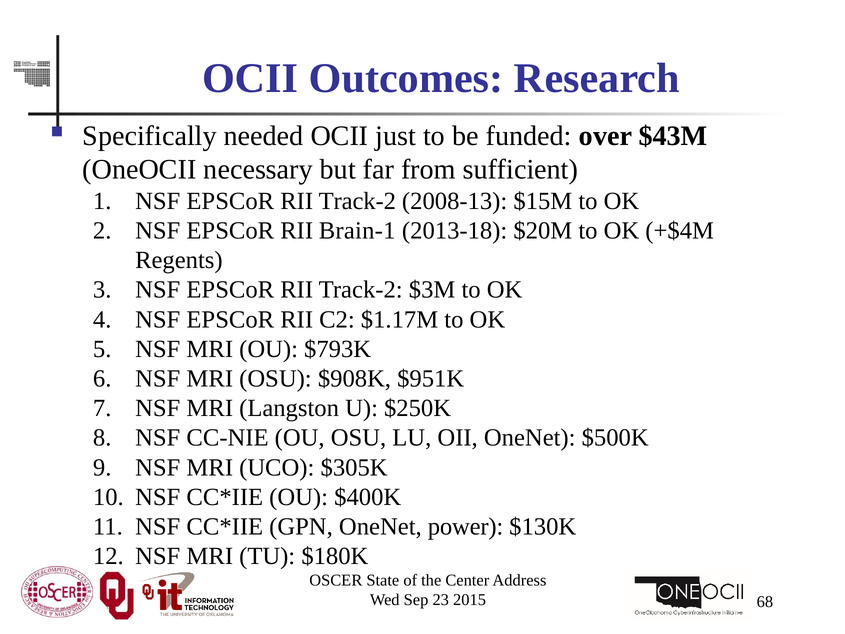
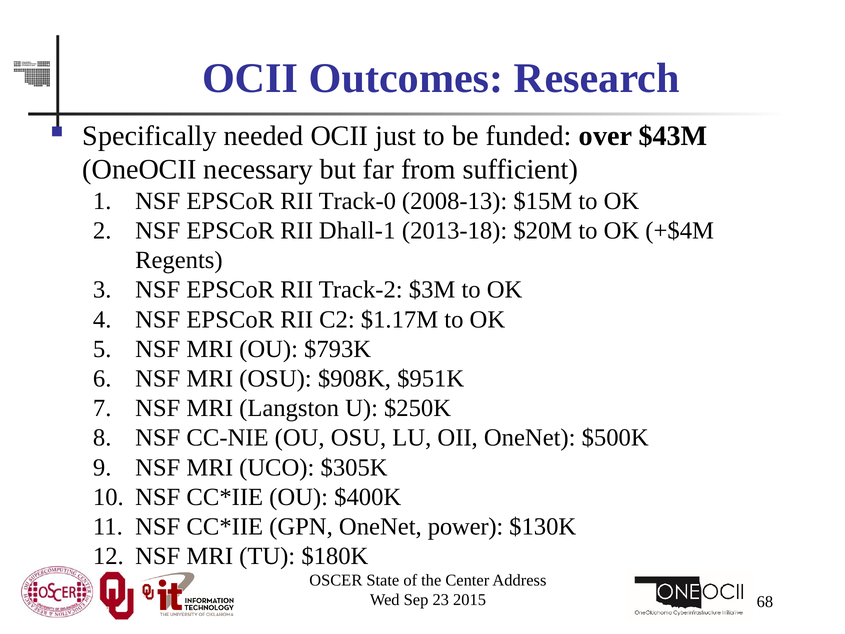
Track-2: Track-2 -> Track-0 (357, 201)
Brain-1: Brain-1 -> Dhall-1 (357, 231)
